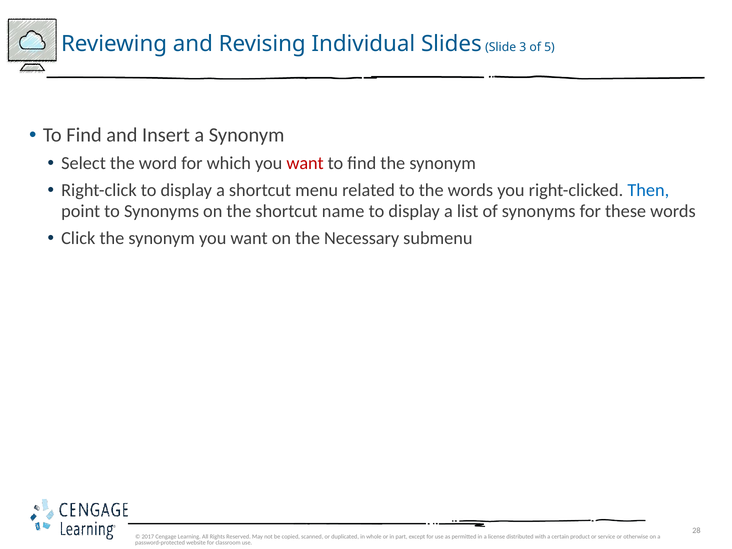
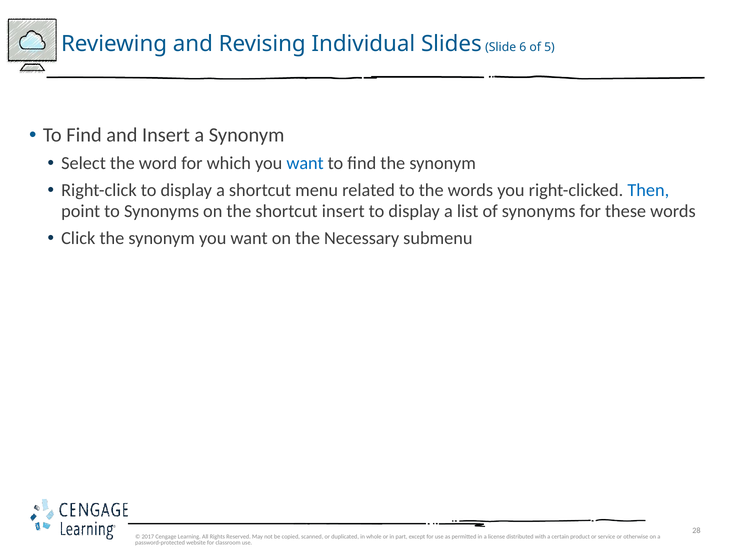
3: 3 -> 6 (523, 47)
want colour: red -> blue (305, 163)
shortcut name: name -> insert (343, 211)
